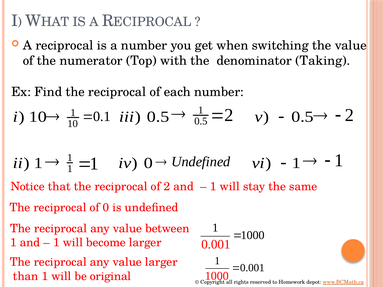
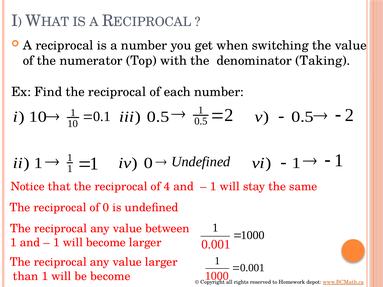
of 2: 2 -> 4 (167, 187)
be original: original -> become (110, 276)
